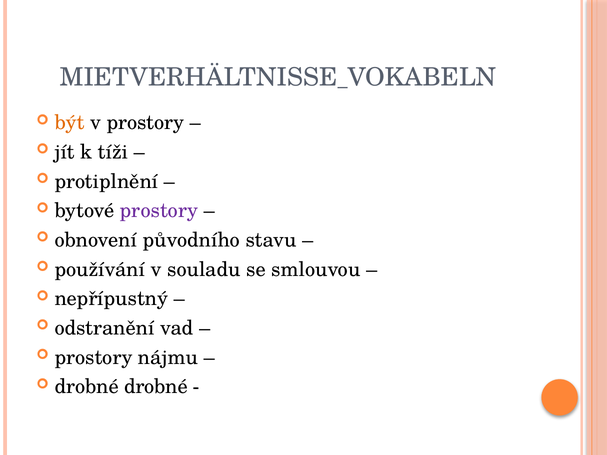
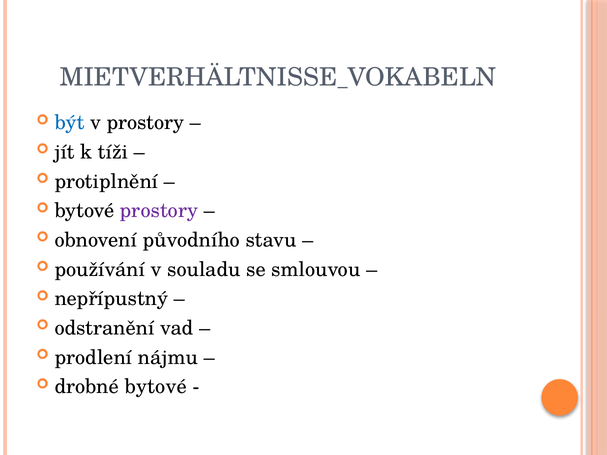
být colour: orange -> blue (70, 123)
prostory: prostory -> prodlení (93, 358)
drobné drobné: drobné -> bytové (156, 387)
